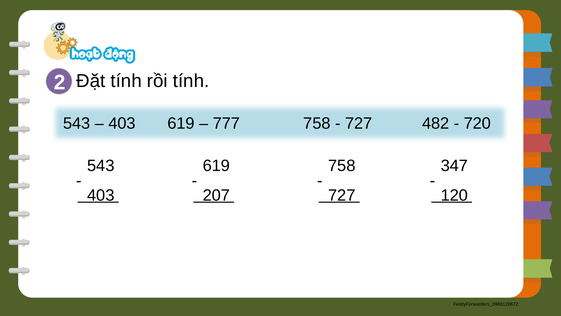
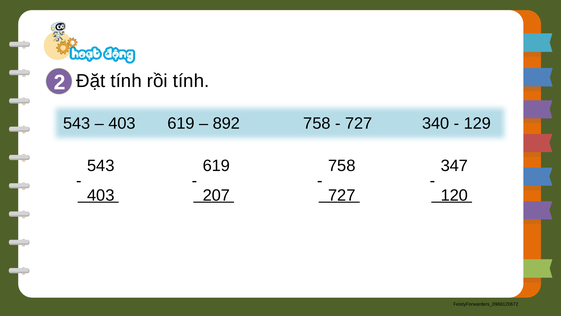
777: 777 -> 892 (226, 123)
482: 482 -> 340 (436, 123)
720: 720 -> 129 (477, 123)
